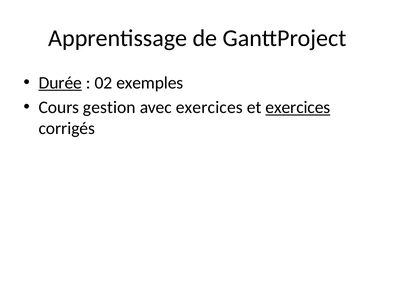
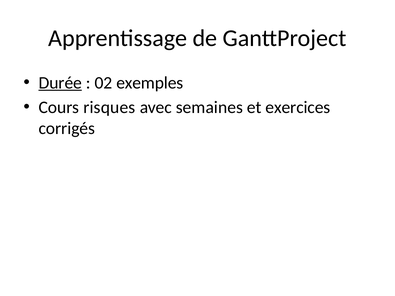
gestion: gestion -> risques (109, 107)
avec exercices: exercices -> semaines (209, 107)
exercices underline: present -> none (298, 107)
